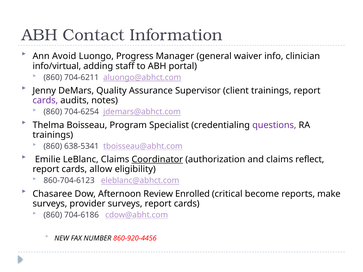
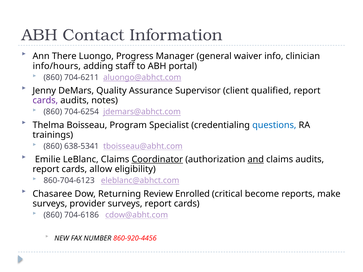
Avoid: Avoid -> There (64, 56)
info/virtual: info/virtual -> info/hours (57, 66)
client trainings: trainings -> qualified (271, 91)
questions colour: purple -> blue (274, 125)
and underline: none -> present (256, 160)
claims reflect: reflect -> audits (310, 160)
Afternoon: Afternoon -> Returning (120, 194)
